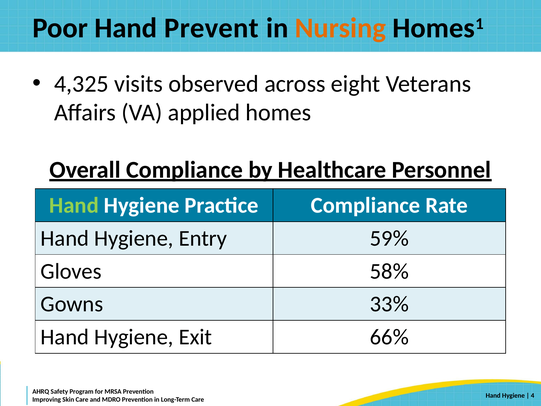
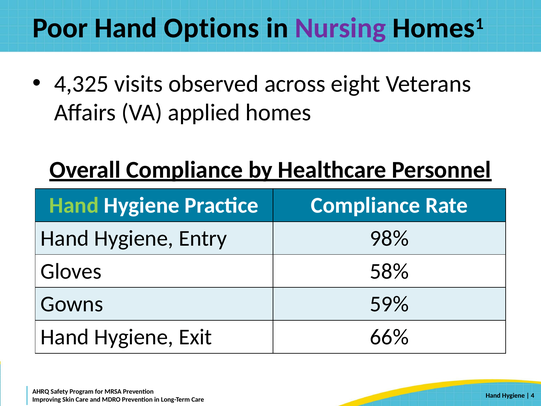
Prevent: Prevent -> Options (212, 28)
Nursing colour: orange -> purple (340, 28)
59%: 59% -> 98% (389, 238)
33%: 33% -> 59% (389, 304)
